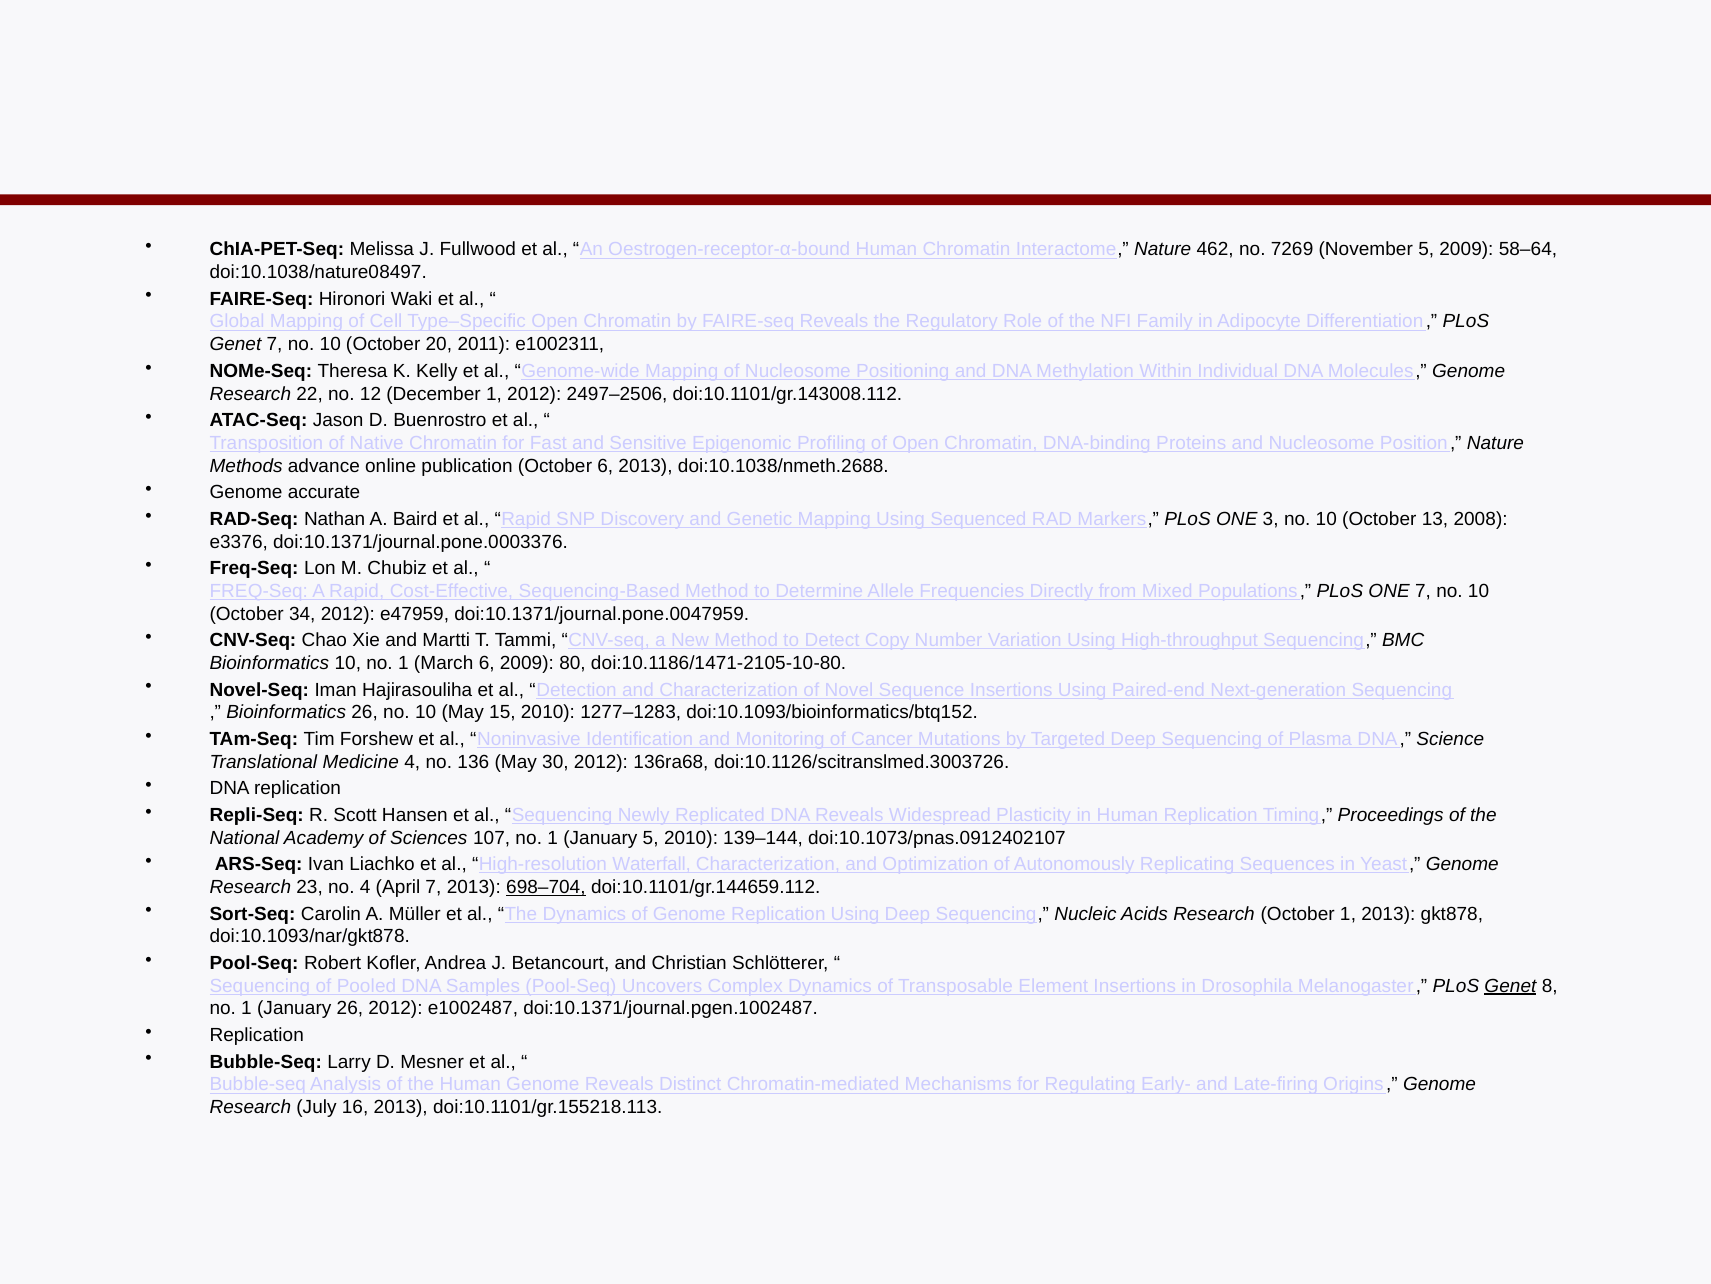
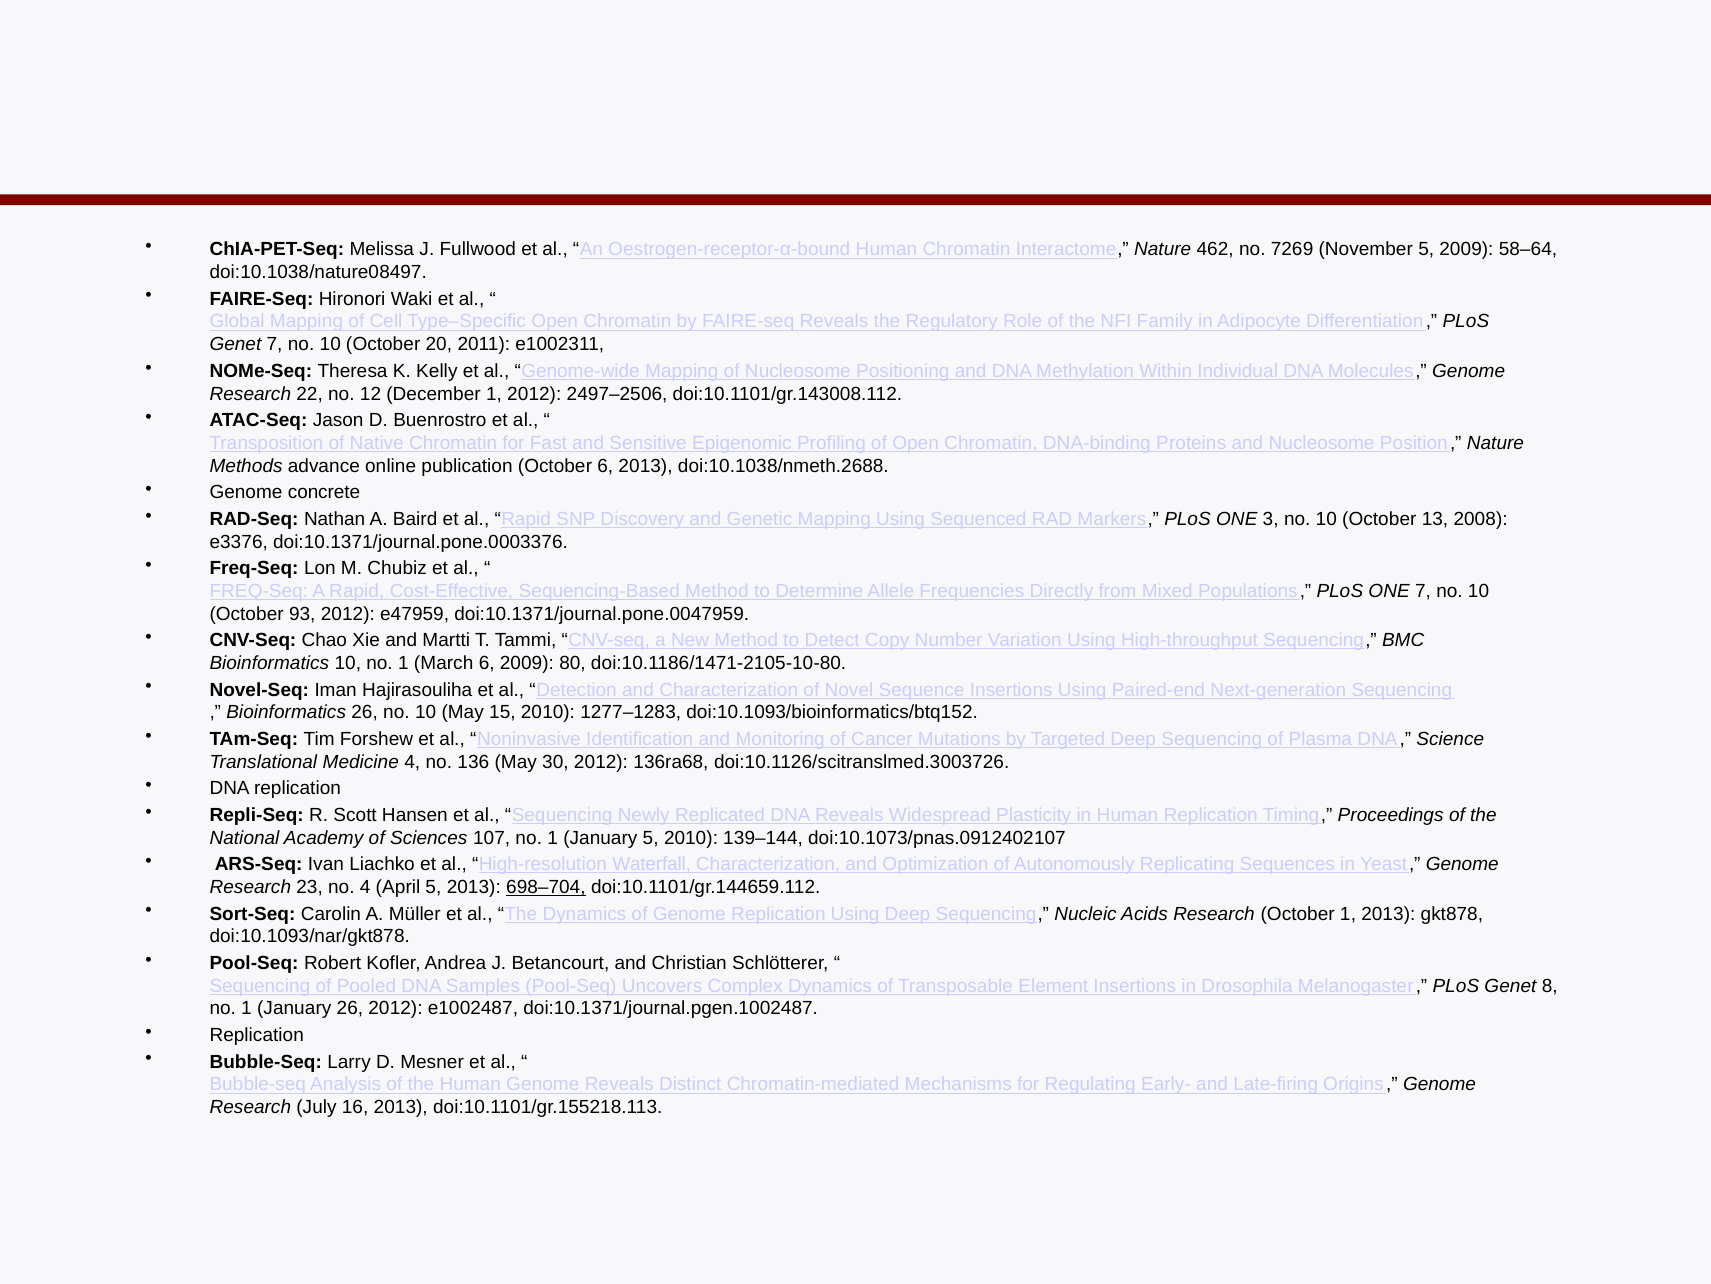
accurate: accurate -> concrete (324, 492)
34: 34 -> 93 (302, 614)
April 7: 7 -> 5 (433, 887)
Genet underline: present -> none (1510, 985)
